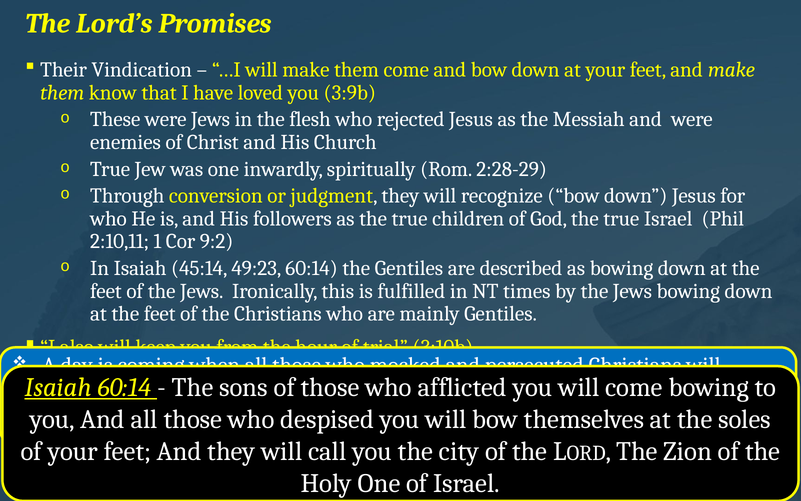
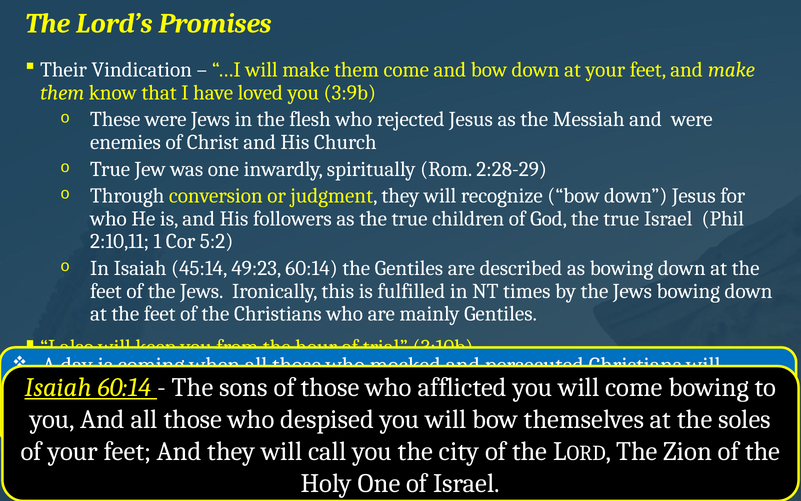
9:2: 9:2 -> 5:2 (217, 241)
